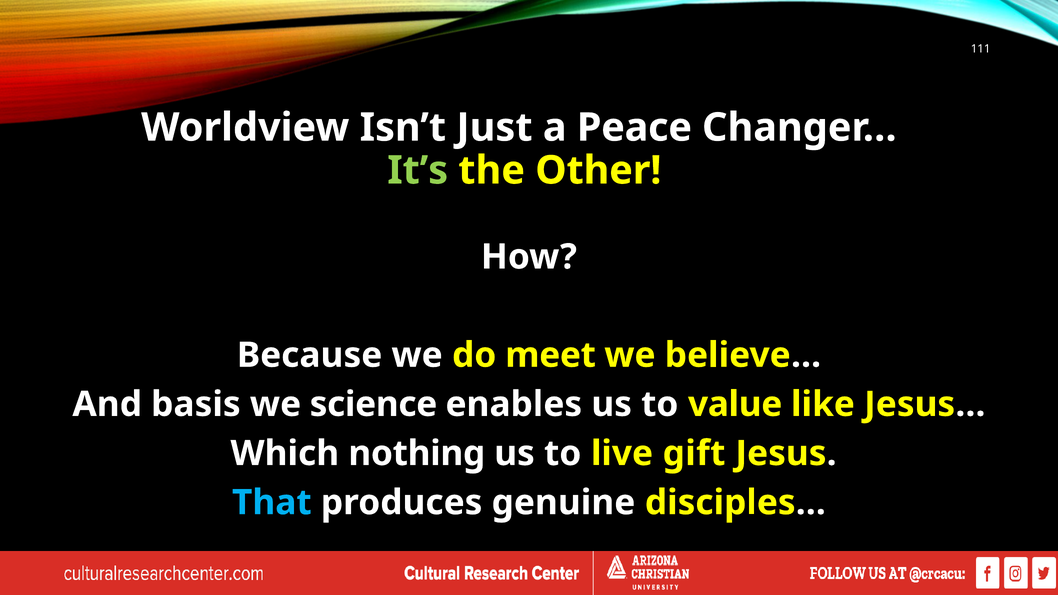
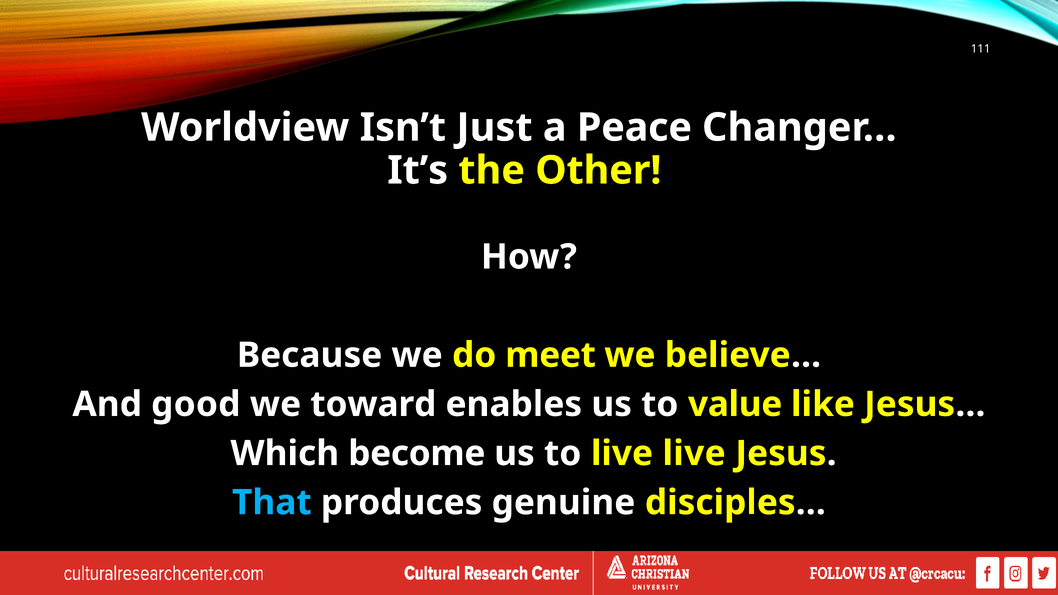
It’s colour: light green -> white (418, 170)
basis: basis -> good (196, 404)
science: science -> toward (373, 404)
nothing: nothing -> become (417, 454)
live gift: gift -> live (694, 454)
